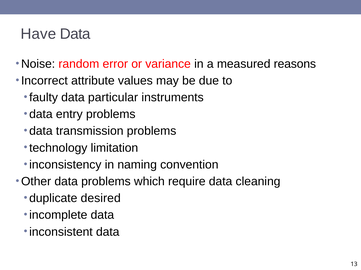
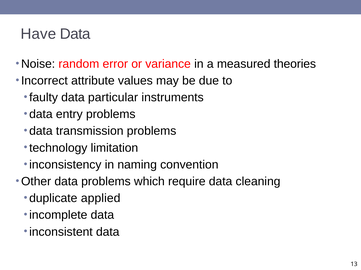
reasons: reasons -> theories (295, 64)
desired: desired -> applied (101, 199)
